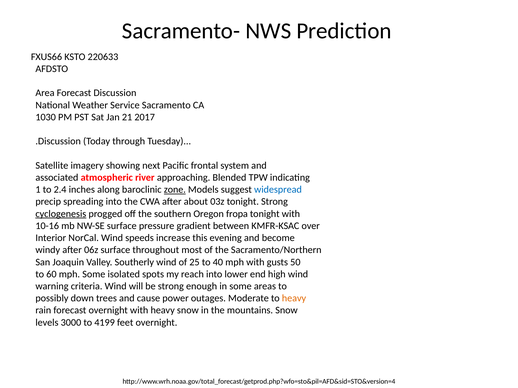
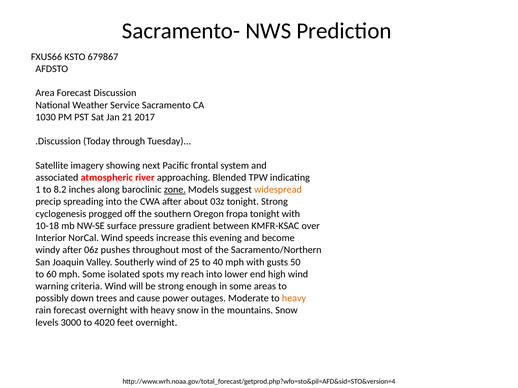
220633: 220633 -> 679867 (103, 57)
2.4: 2.4 -> 8.2 (60, 190)
widespread colour: blue -> orange (278, 190)
cyclogenesis underline: present -> none (61, 214)
10-16: 10-16 -> 10-18 (47, 226)
06z surface: surface -> pushes (115, 250)
4199: 4199 -> 4020 (105, 323)
